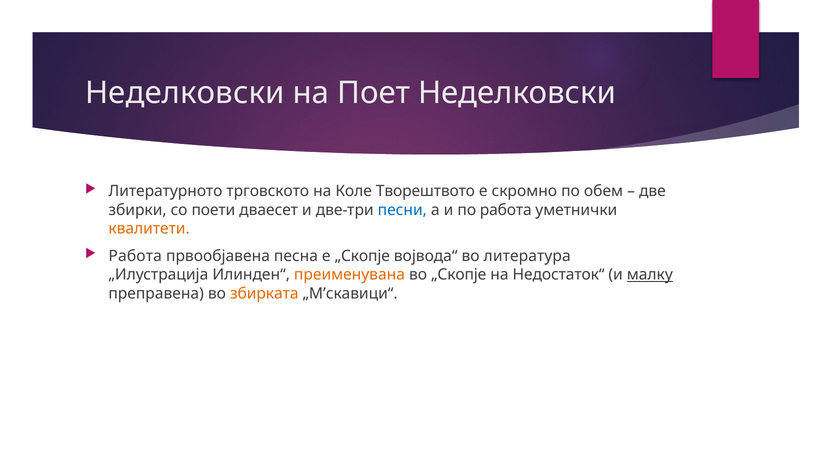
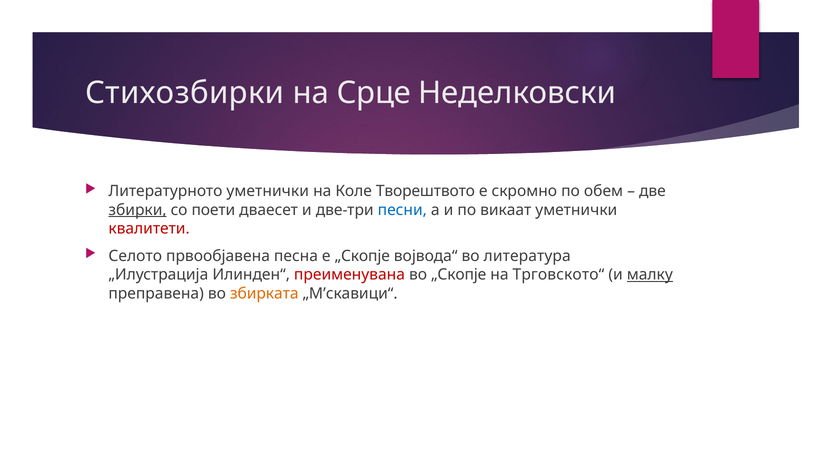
Неделковски: Неделковски -> Стихозбирки (185, 93)
Поет: Поет -> Срце (374, 93)
Литературното трговското: трговското -> уметнички (268, 191)
збирки underline: none -> present (138, 210)
по работа: работа -> викаат (506, 210)
квалитети colour: orange -> red (149, 229)
Работа: Работа -> Селото (135, 256)
преименувана colour: orange -> red (349, 275)
Недостаток“: Недостаток“ -> Трговското“ (558, 275)
